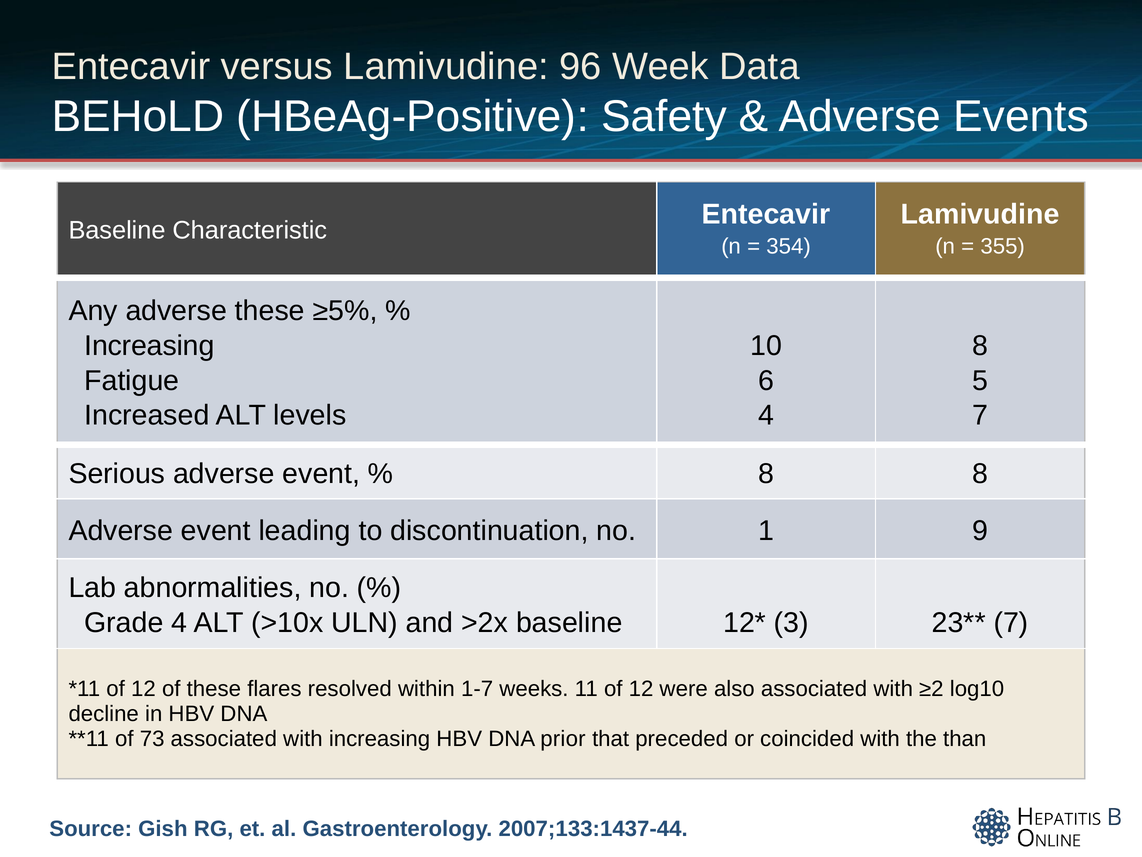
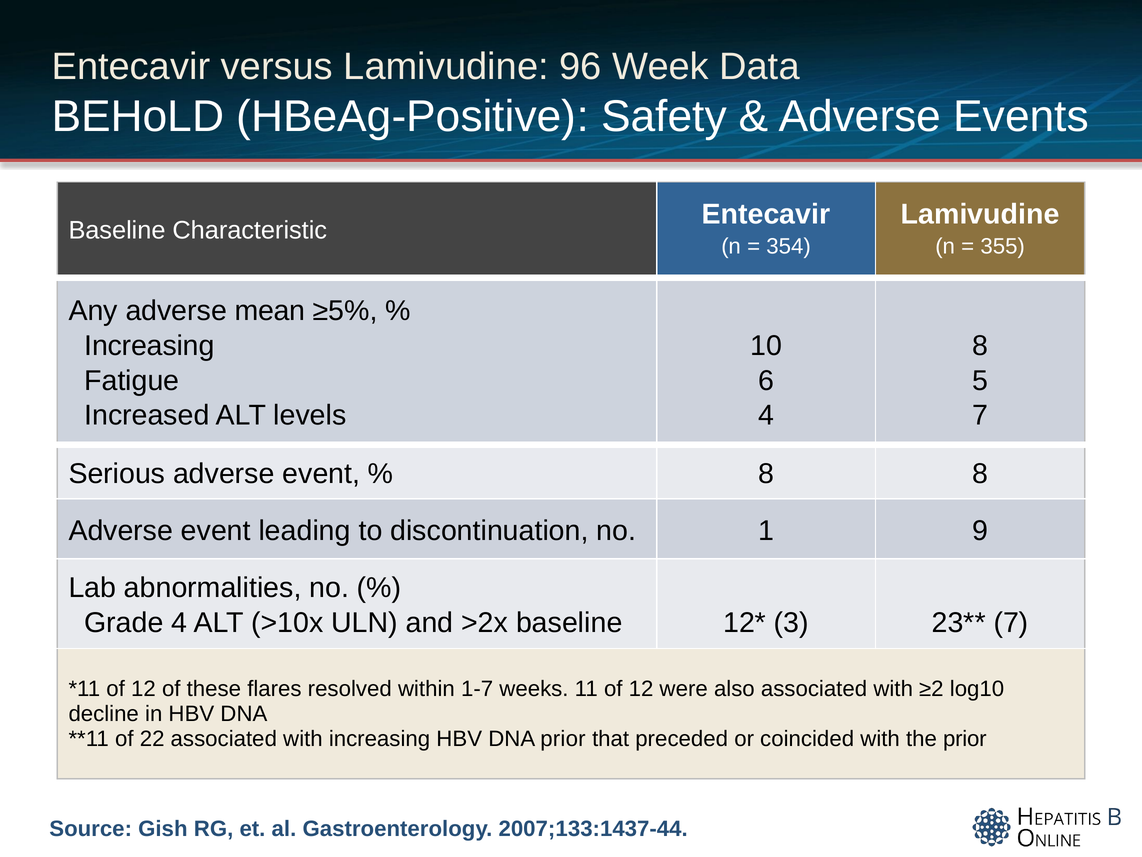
adverse these: these -> mean (270, 311)
73: 73 -> 22 (152, 739)
the than: than -> prior (965, 739)
